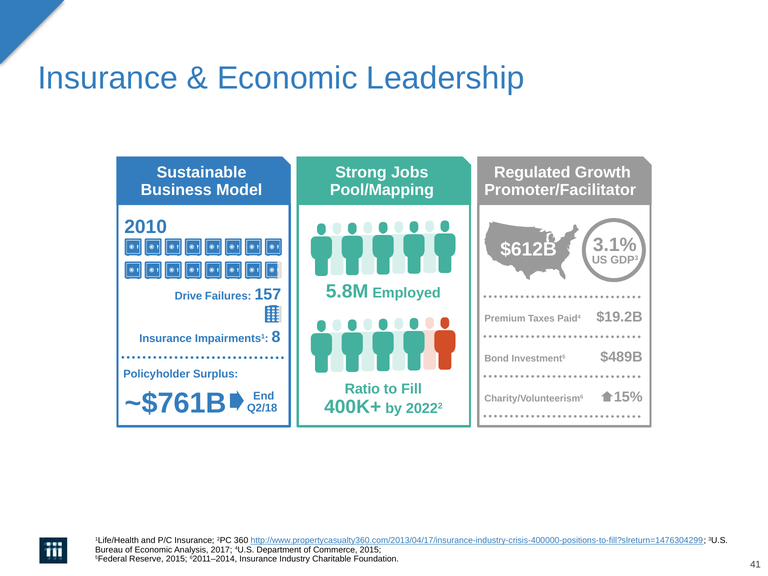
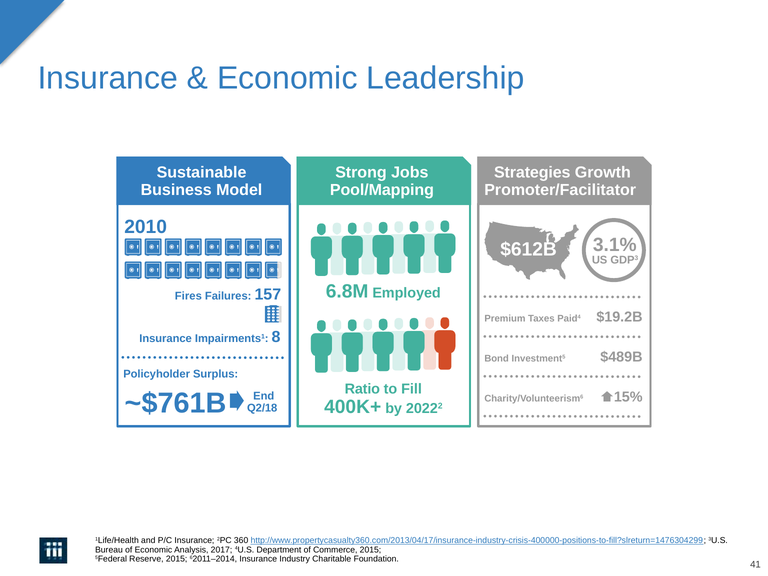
Regulated: Regulated -> Strategies (532, 173)
5.8M: 5.8M -> 6.8M (347, 291)
Drive: Drive -> Fires (188, 296)
